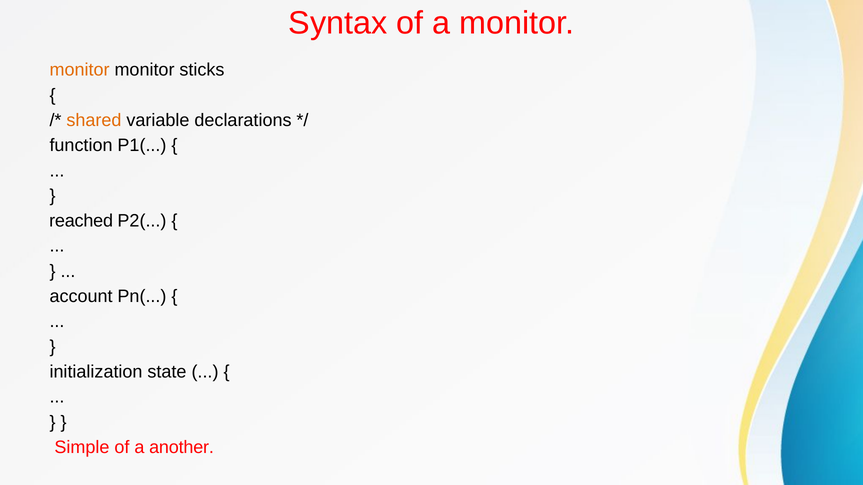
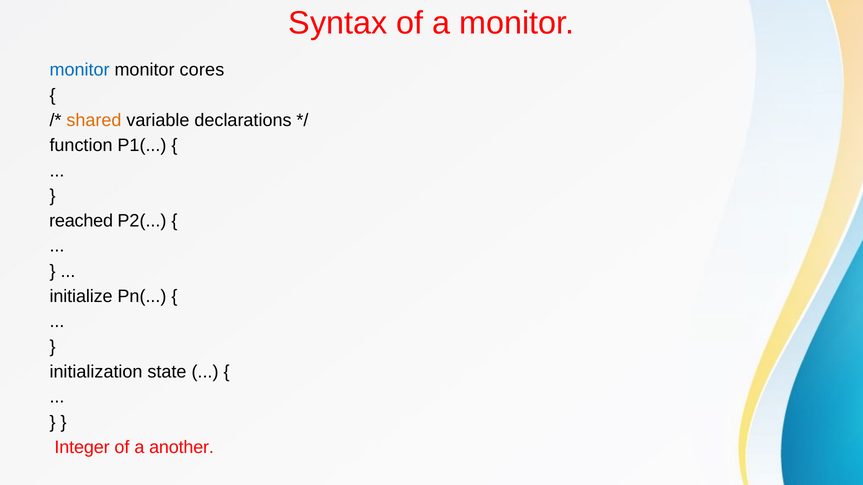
monitor colour: orange -> blue (80, 70)
sticks: sticks -> cores (202, 70)
account: account -> initialize (81, 297)
Simple: Simple -> Integer (82, 448)
